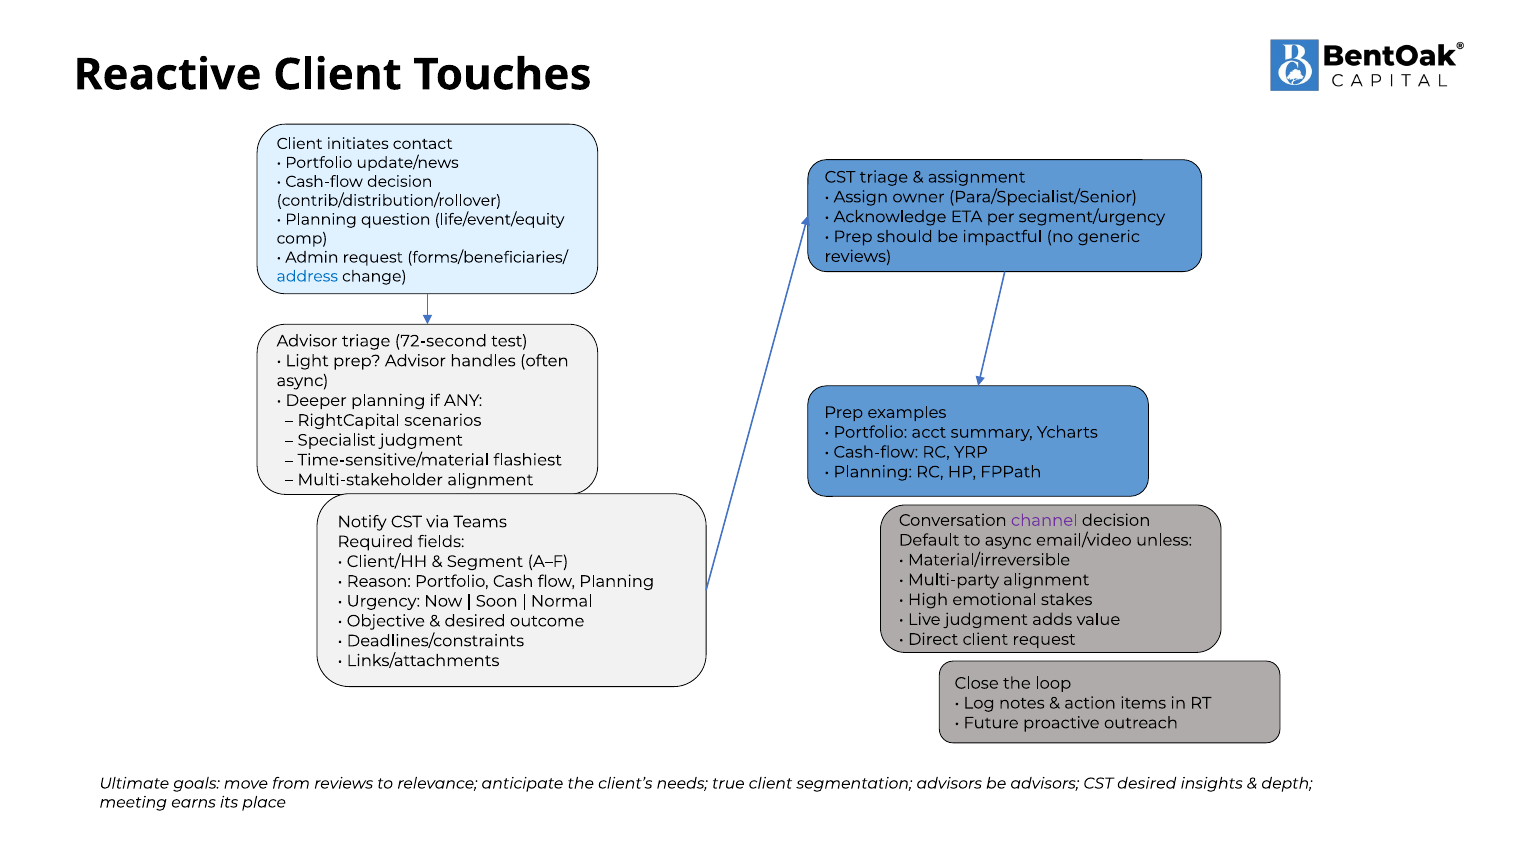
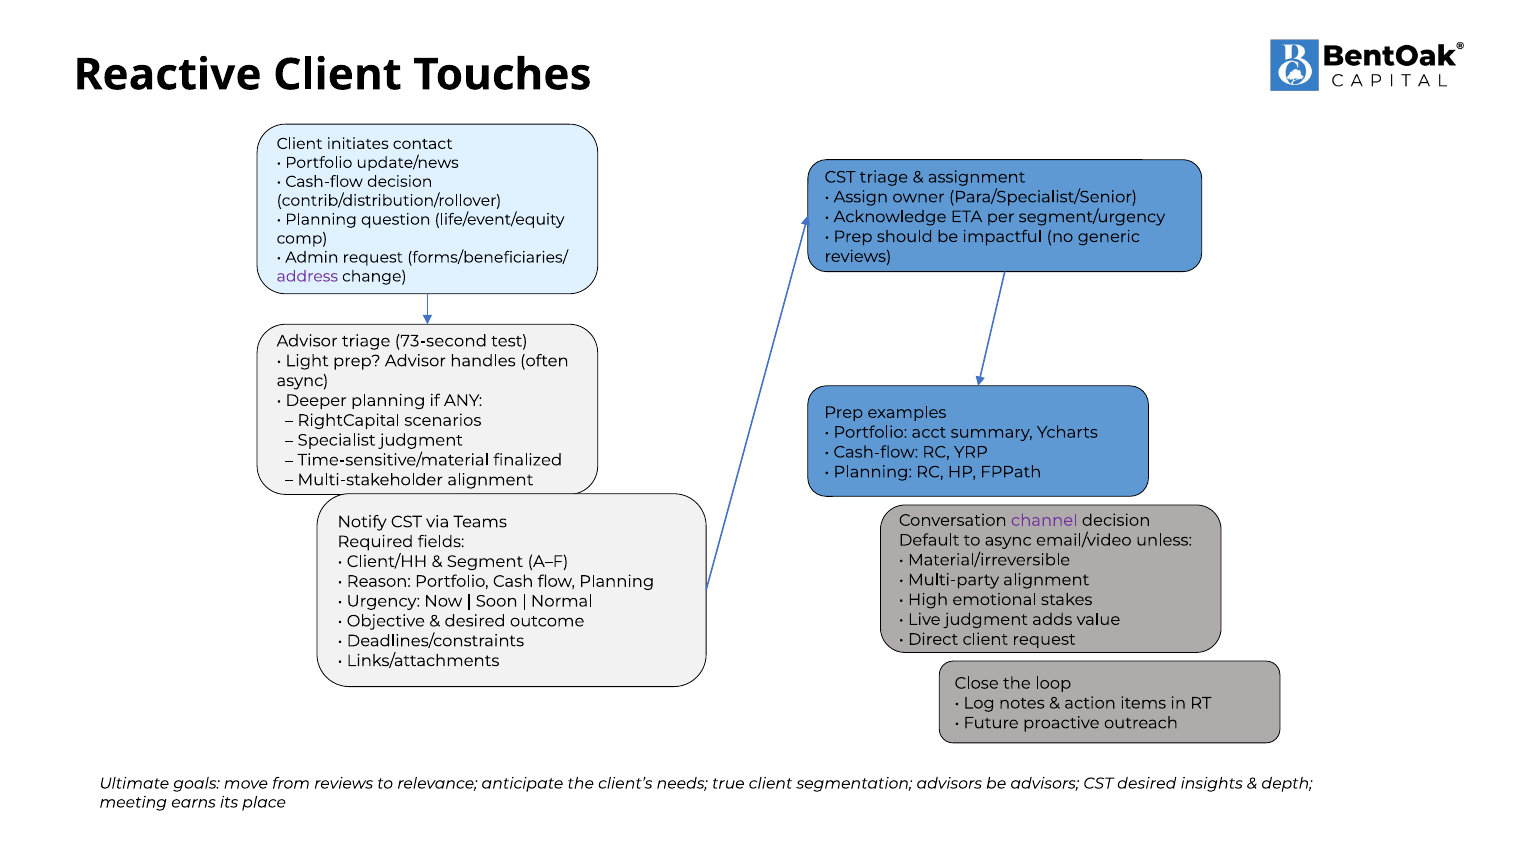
address colour: blue -> purple (307, 277)
72-second: 72-second -> 73-second (441, 341)
flashiest: flashiest -> finalized (528, 460)
